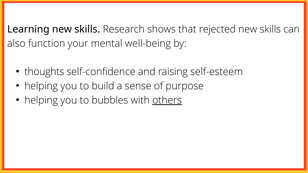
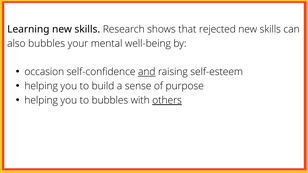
also function: function -> bubbles (47, 44)
thoughts: thoughts -> occasion (44, 72)
and underline: none -> present (147, 72)
